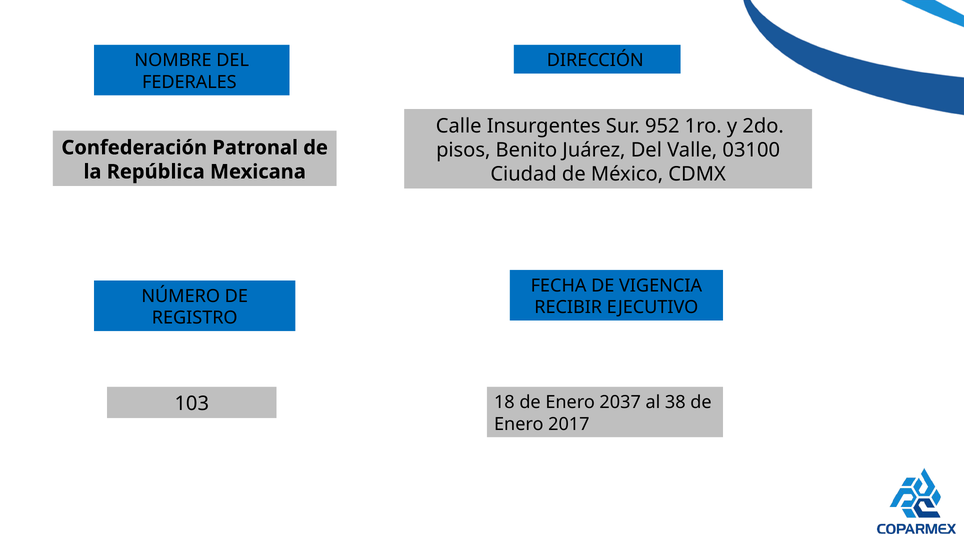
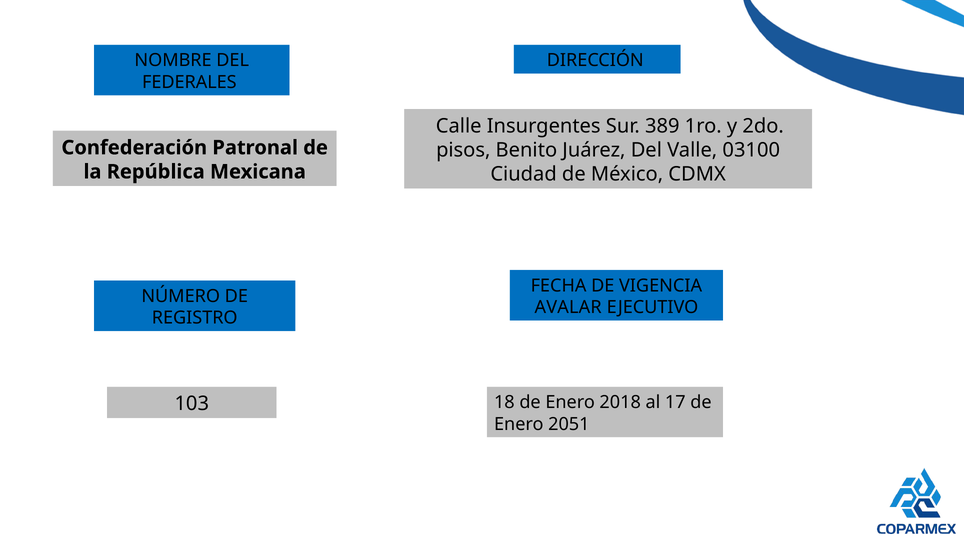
952: 952 -> 389 (662, 126)
RECIBIR: RECIBIR -> AVALAR (568, 307)
2037: 2037 -> 2018 (620, 403)
38: 38 -> 17 (675, 403)
2017: 2017 -> 2051 (569, 424)
